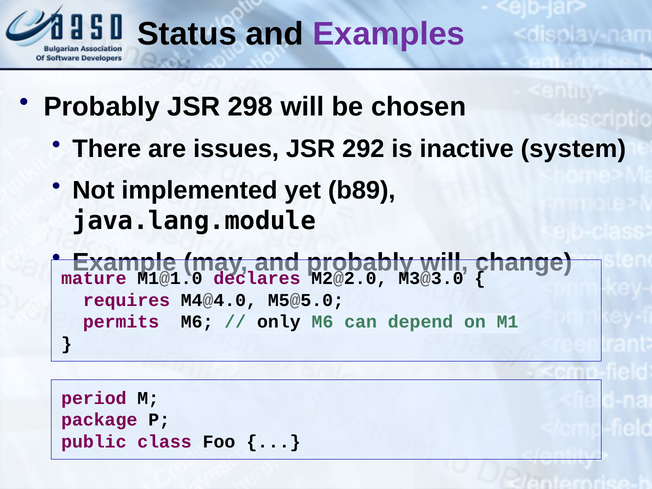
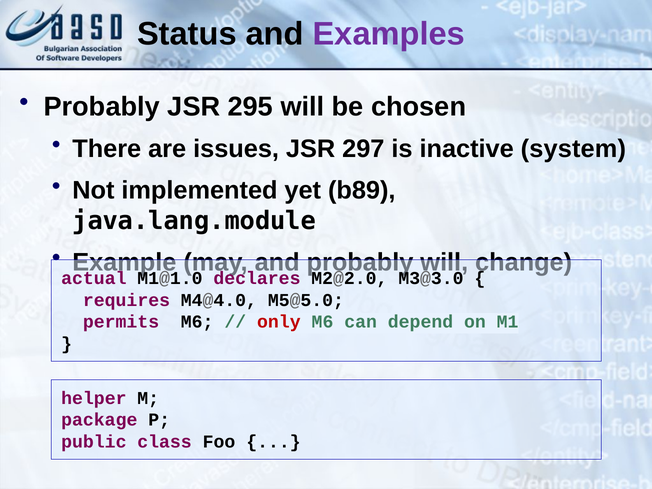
298: 298 -> 295 (250, 107)
292: 292 -> 297 (363, 149)
mature: mature -> actual (94, 278)
only colour: black -> red (279, 322)
period: period -> helper (94, 398)
